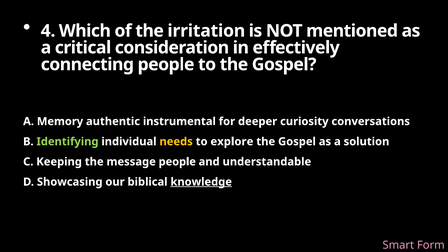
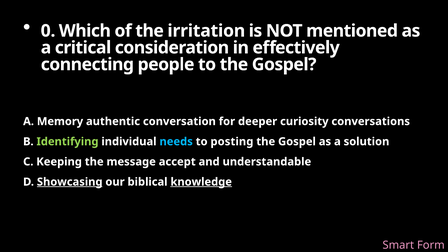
4: 4 -> 0 (48, 31)
instrumental: instrumental -> conversation (179, 121)
needs colour: yellow -> light blue (176, 142)
explore: explore -> posting (232, 142)
message people: people -> accept (177, 162)
Showcasing underline: none -> present (70, 182)
